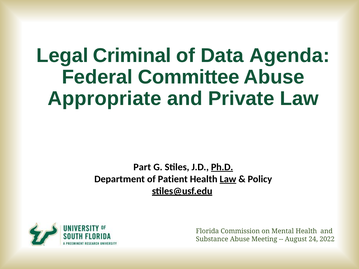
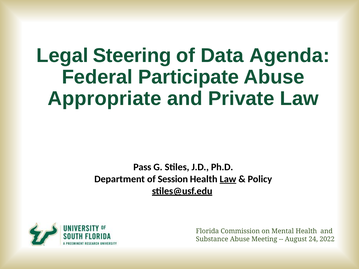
Criminal: Criminal -> Steering (132, 56)
Committee: Committee -> Participate (189, 77)
Part: Part -> Pass (142, 167)
Ph.D underline: present -> none (222, 167)
Patient: Patient -> Session (173, 179)
